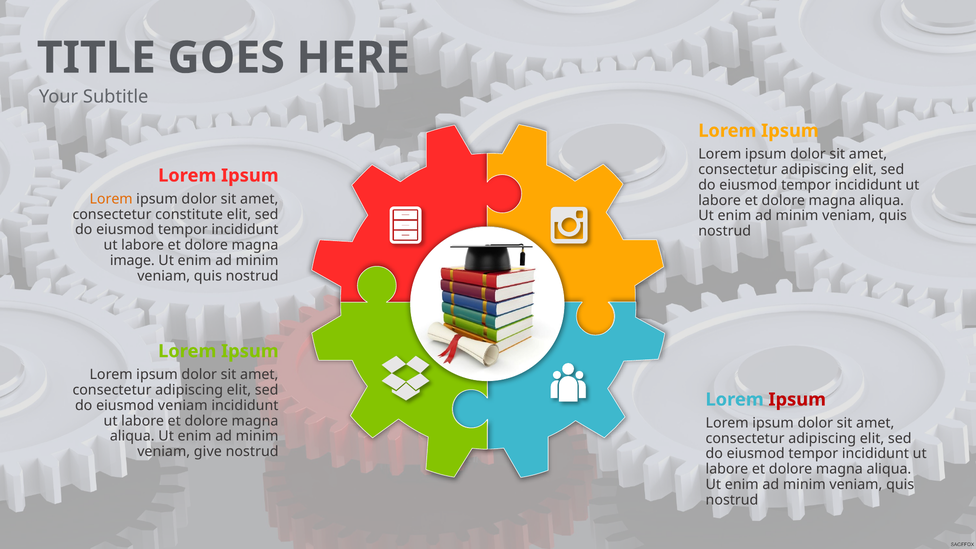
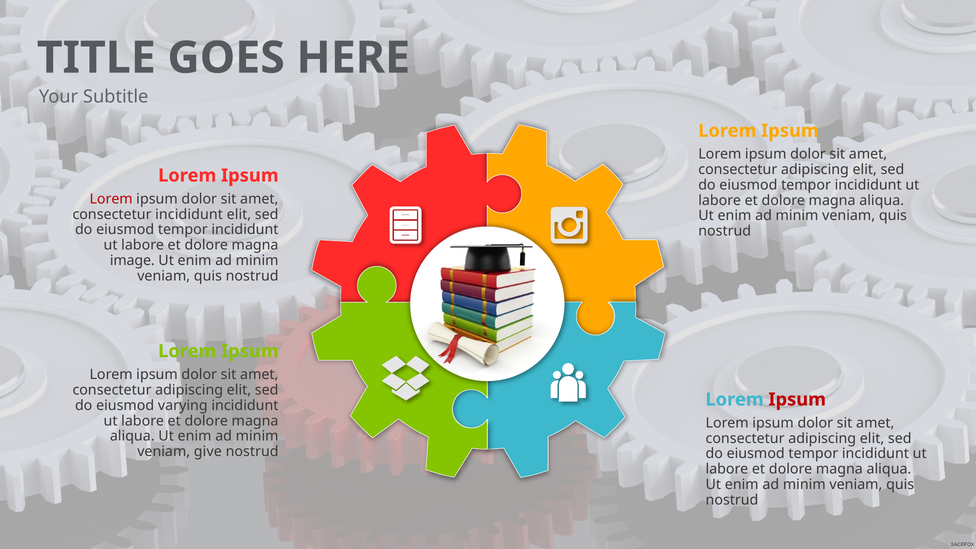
Lorem colour: orange -> red (111, 199)
consectetur constitute: constitute -> incididunt (189, 214)
eiusmod veniam: veniam -> varying (183, 405)
